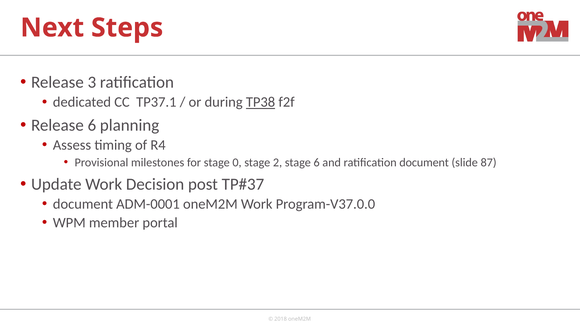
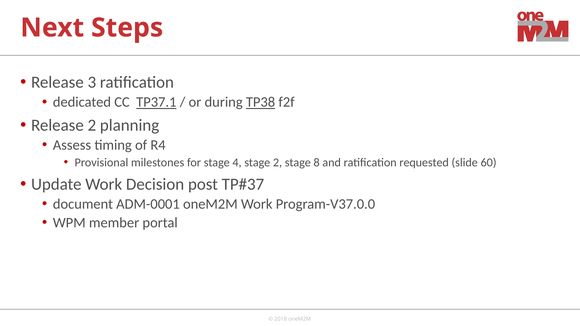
TP37.1 underline: none -> present (156, 102)
Release 6: 6 -> 2 (92, 125)
0: 0 -> 4 (237, 163)
stage 6: 6 -> 8 (317, 163)
ratification document: document -> requested (424, 163)
87: 87 -> 60 (489, 163)
